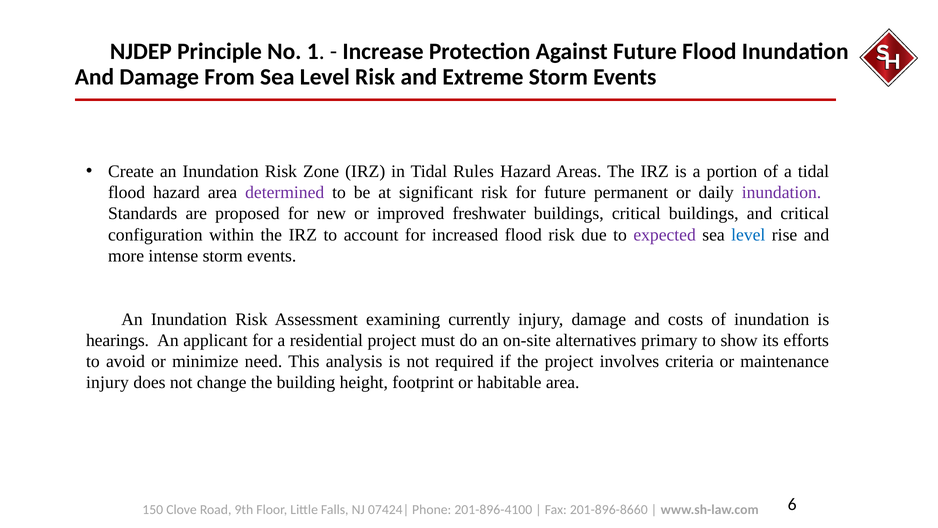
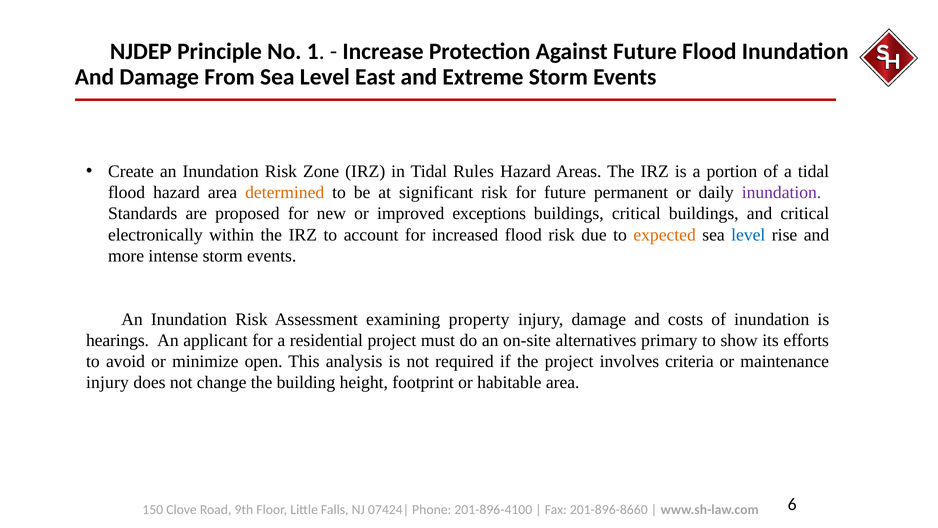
Level Risk: Risk -> East (375, 77)
determined colour: purple -> orange (285, 192)
freshwater: freshwater -> exceptions (489, 214)
configuration: configuration -> electronically (155, 235)
expected colour: purple -> orange (665, 235)
currently: currently -> property (479, 319)
need: need -> open (264, 361)
